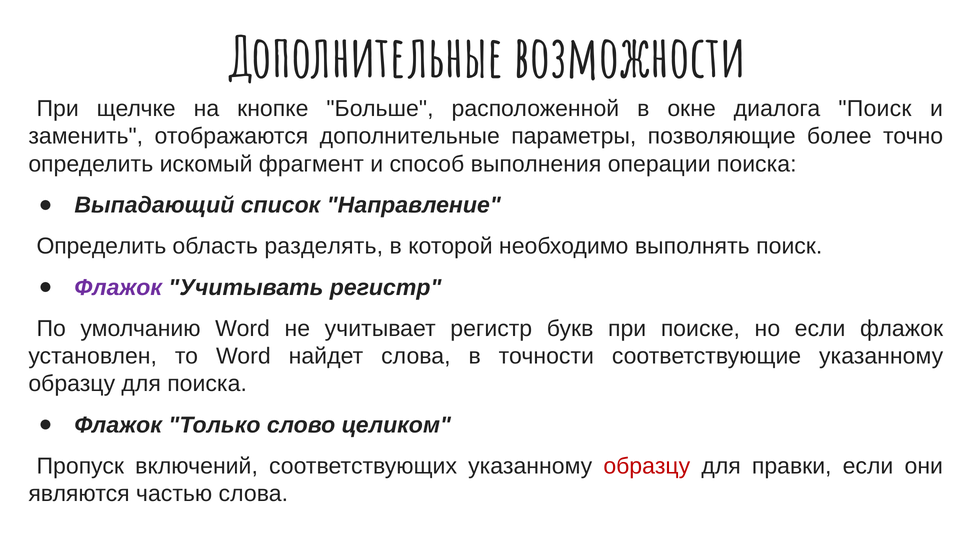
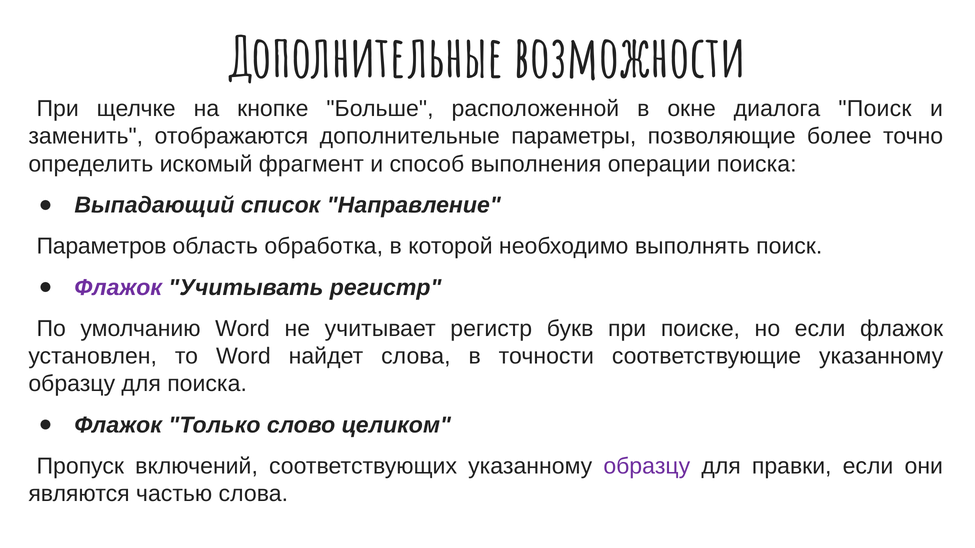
Определить: Определить -> Параметров (101, 246)
разделять: разделять -> обработка (324, 246)
образцу colour: red -> purple (647, 467)
